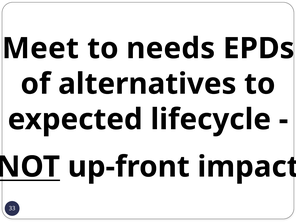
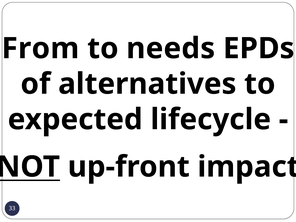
Meet: Meet -> From (40, 48)
